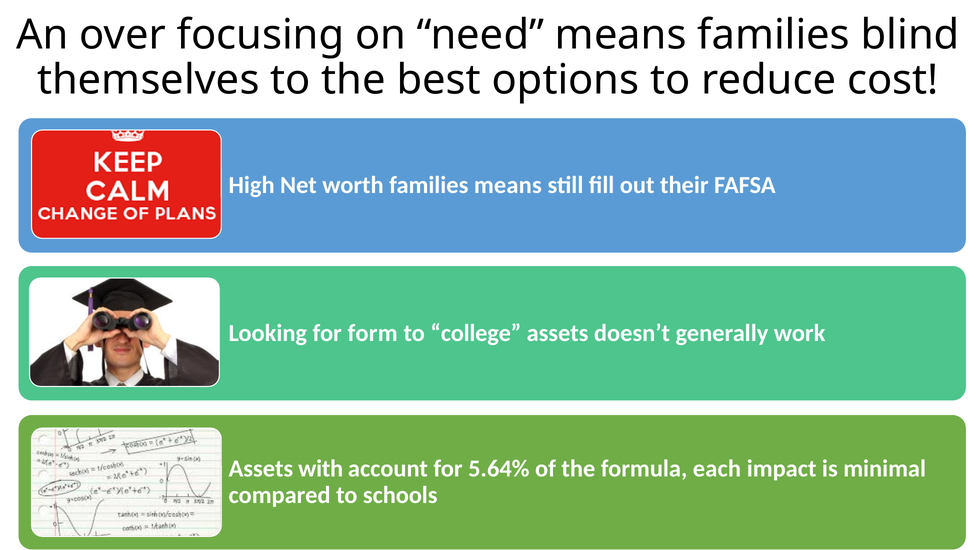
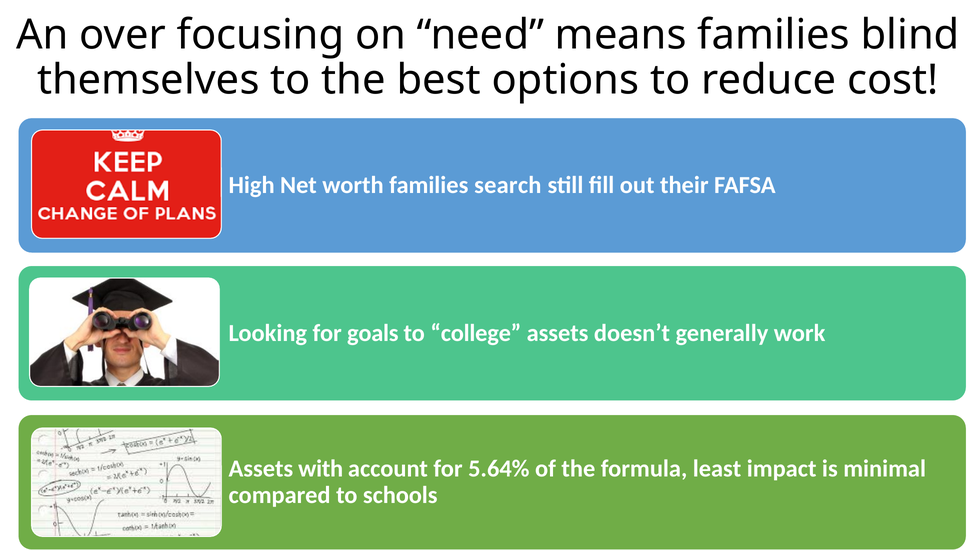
families means: means -> search (508, 185)
form: form -> goals (373, 333)
each: each -> least (717, 469)
